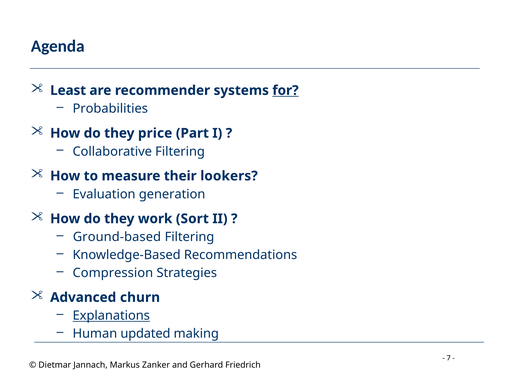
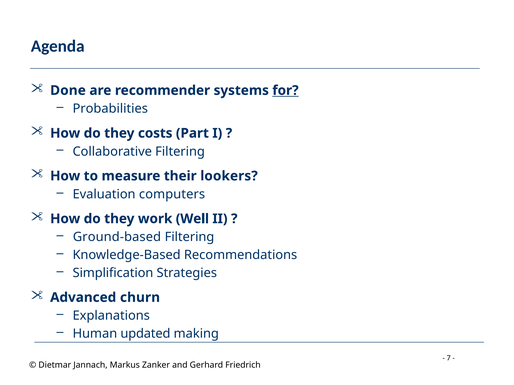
Least: Least -> Done (68, 91)
price: price -> costs (155, 133)
generation: generation -> computers (172, 195)
Sort: Sort -> Well (192, 219)
Compression: Compression -> Simplification (113, 273)
Explanations underline: present -> none (111, 316)
